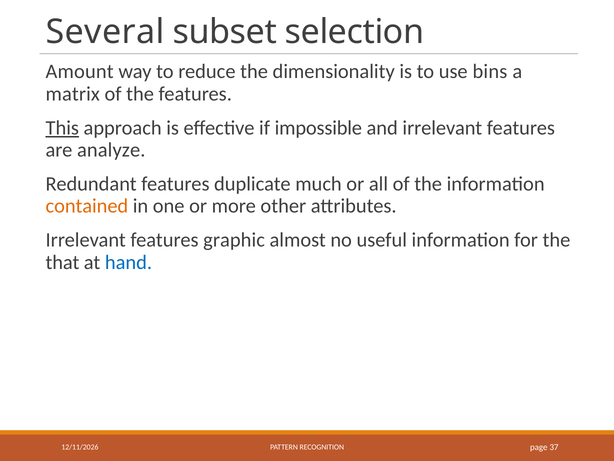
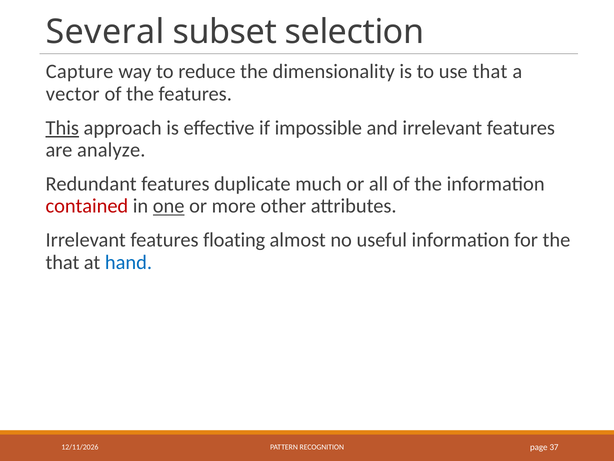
Amount: Amount -> Capture (80, 72)
use bins: bins -> that (490, 72)
matrix: matrix -> vector (73, 94)
contained colour: orange -> red (87, 206)
one underline: none -> present (169, 206)
graphic: graphic -> floating (234, 240)
